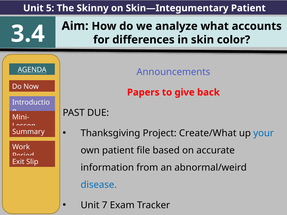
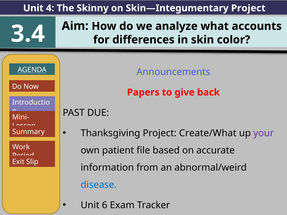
5: 5 -> 4 (50, 8)
Skin—Integumentary Patient: Patient -> Project (248, 8)
your colour: blue -> purple (264, 133)
7: 7 -> 6 (105, 205)
